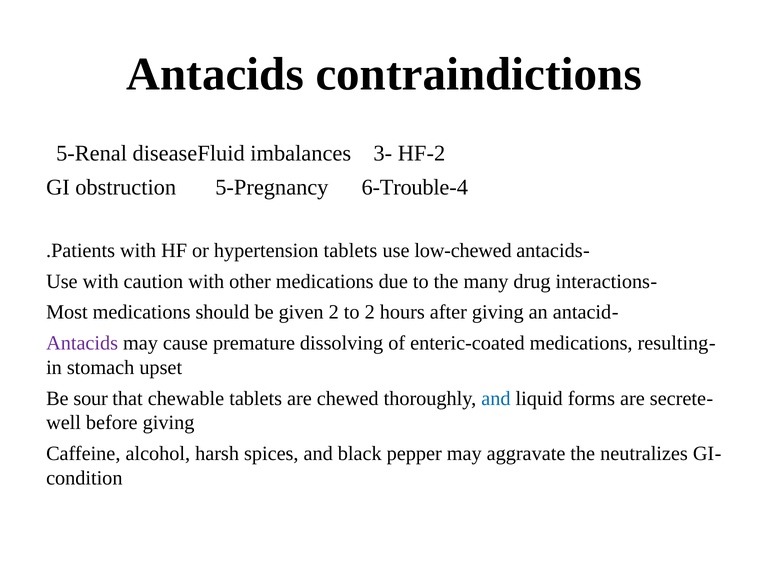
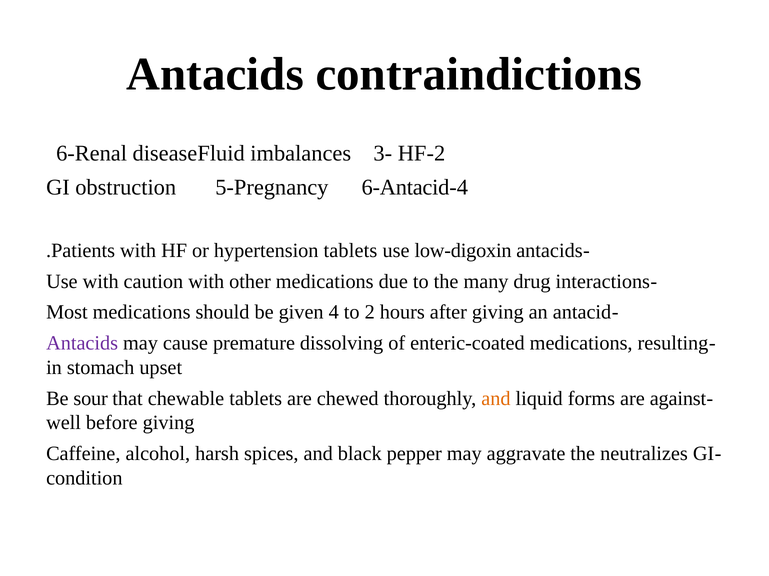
5-Renal: 5-Renal -> 6-Renal (92, 153)
6-Trouble: 6-Trouble -> 6-Antacid (405, 188)
low-chewed: low-chewed -> low-digoxin (463, 251)
given 2: 2 -> 4 (334, 313)
and colour: blue -> orange (496, 399)
secrete: secrete -> against (678, 399)
